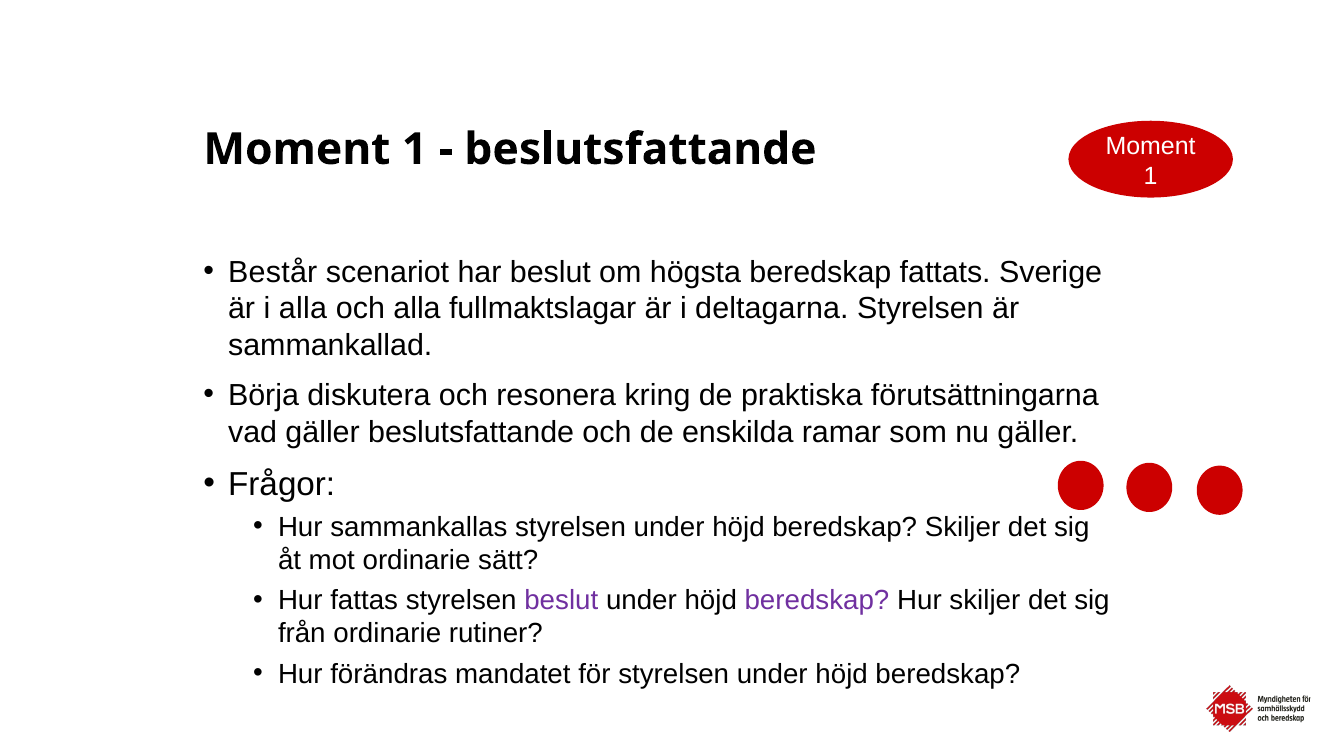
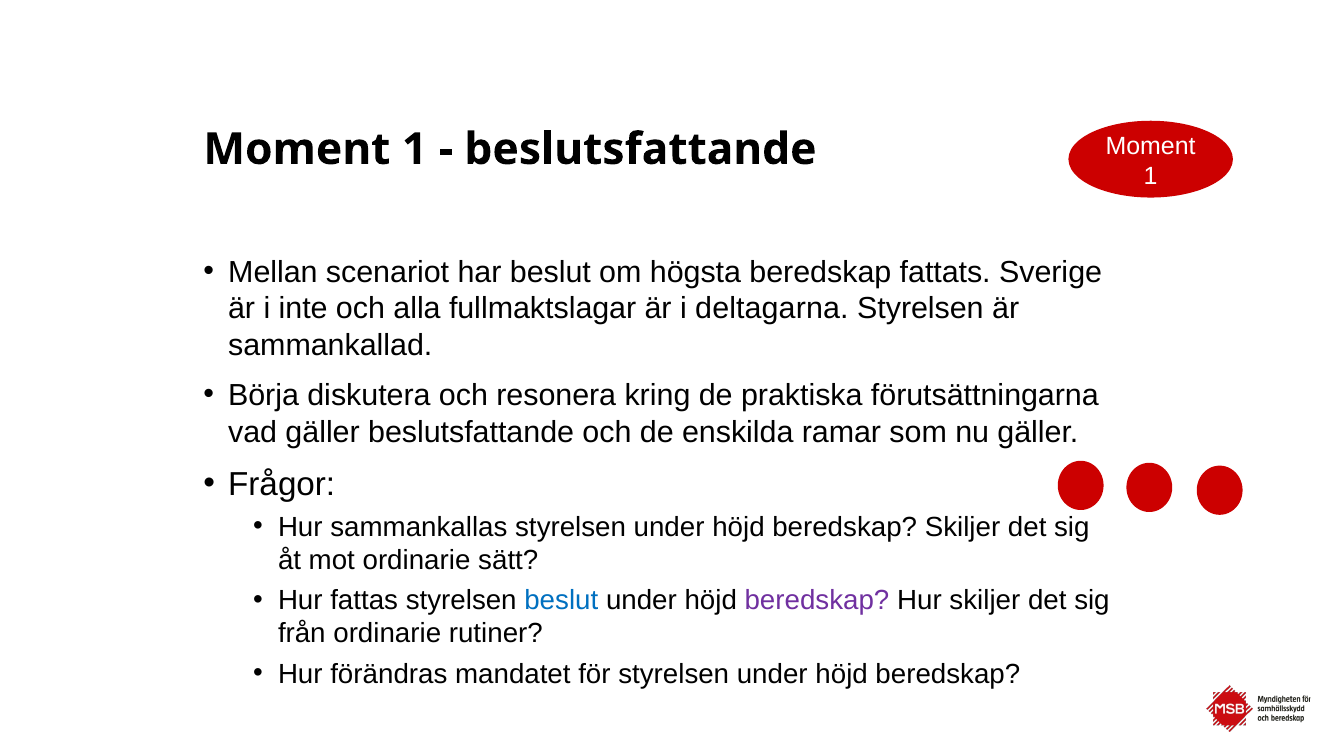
Består: Består -> Mellan (273, 272)
i alla: alla -> inte (303, 309)
beslut colour: purple -> blue (561, 601)
